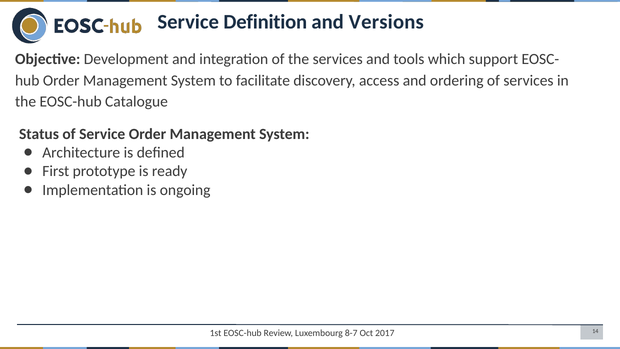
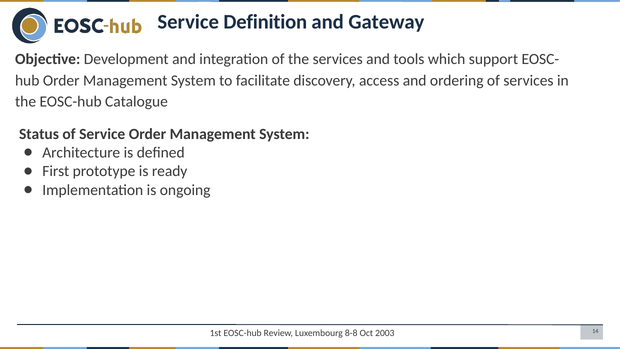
Versions: Versions -> Gateway (386, 22)
8-7: 8-7 -> 8-8 (351, 333)
2017: 2017 -> 2003 (385, 333)
